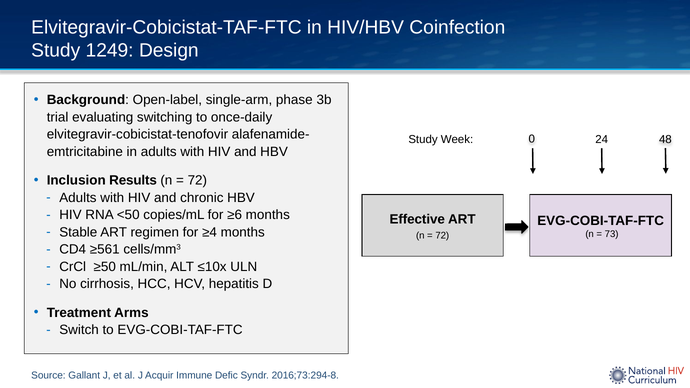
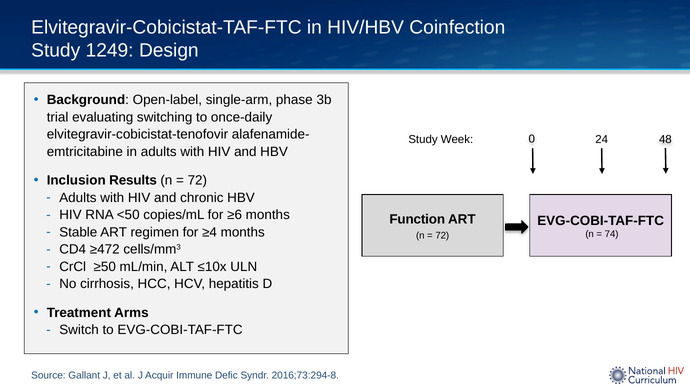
Effective: Effective -> Function (417, 219)
73: 73 -> 74 (612, 234)
≥561: ≥561 -> ≥472 (105, 249)
